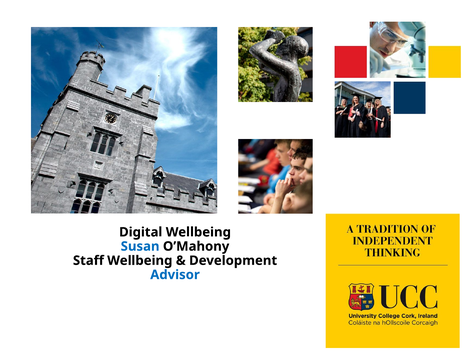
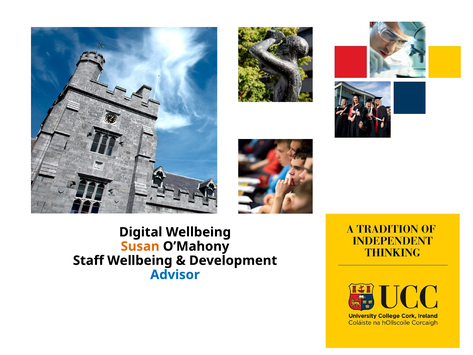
Susan colour: blue -> orange (140, 246)
